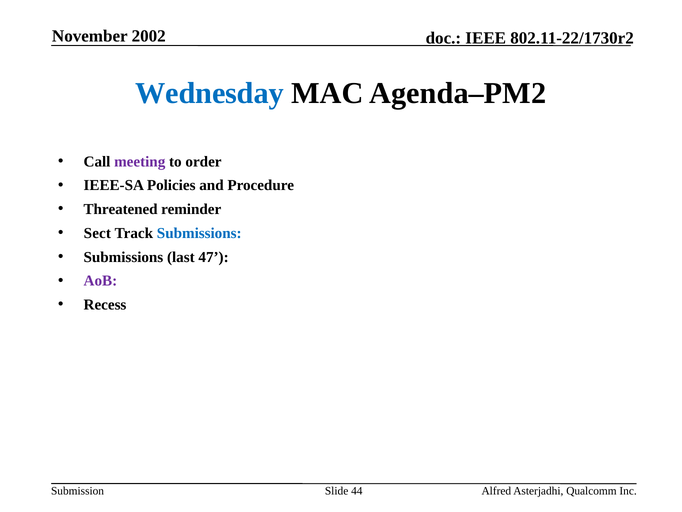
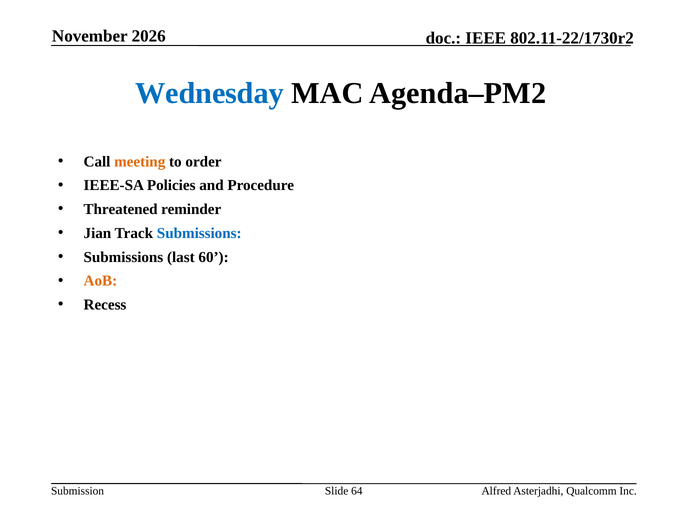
2002: 2002 -> 2026 (149, 36)
meeting colour: purple -> orange (140, 161)
Sect: Sect -> Jian (97, 233)
47: 47 -> 60 (214, 257)
AoB colour: purple -> orange (100, 281)
44: 44 -> 64 (357, 491)
